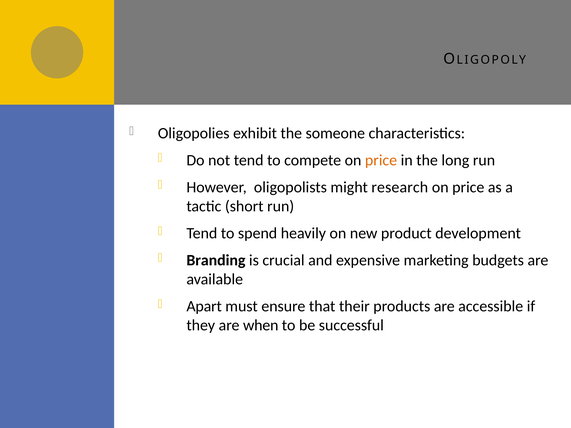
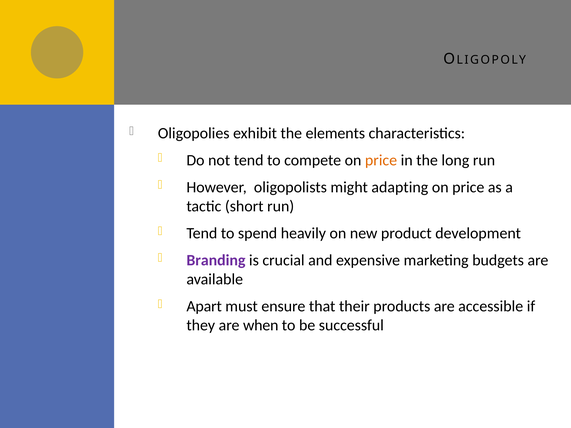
someone: someone -> elements (335, 133)
research: research -> adapting (400, 187)
Branding colour: black -> purple (216, 260)
